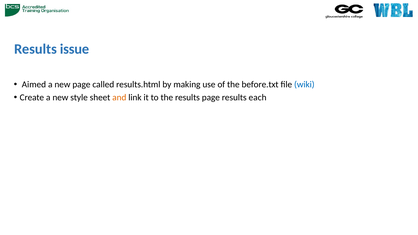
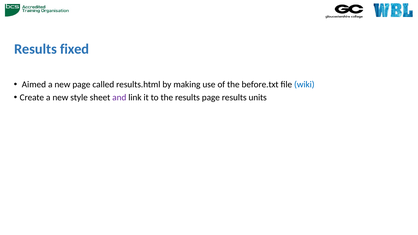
issue: issue -> fixed (74, 49)
and colour: orange -> purple (119, 98)
each: each -> units (258, 98)
